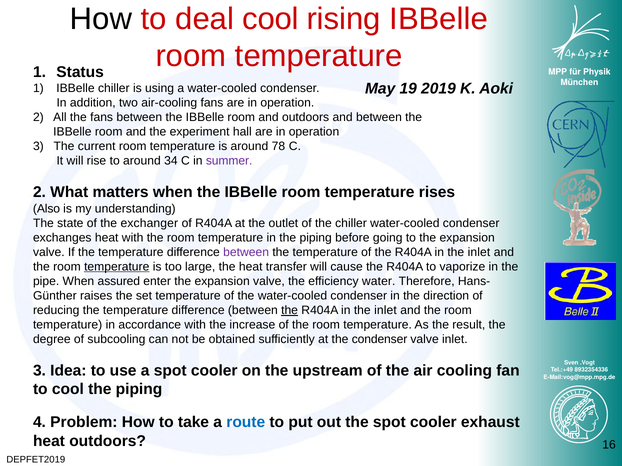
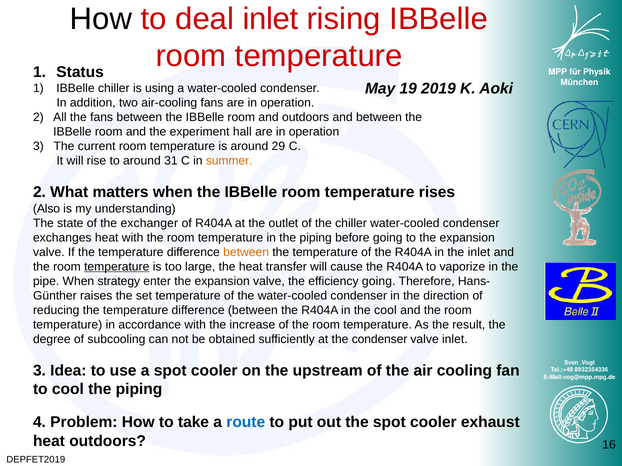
deal cool: cool -> inlet (270, 19)
78: 78 -> 29 (278, 147)
34: 34 -> 31 (171, 161)
summer colour: purple -> orange (229, 161)
between colour: purple -> orange (246, 252)
assured: assured -> strategy (119, 281)
efficiency water: water -> going (379, 281)
the underline: present -> none (290, 311)
inlet: inlet -> cool (385, 311)
